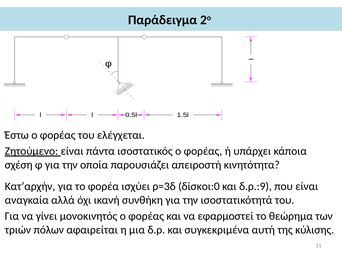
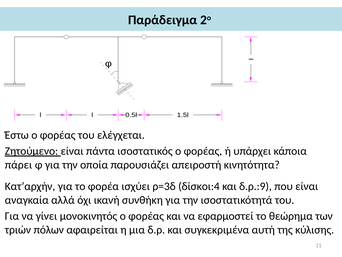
σχέση: σχέση -> πάρει (18, 165)
δίσκοι:0: δίσκοι:0 -> δίσκοι:4 (199, 186)
